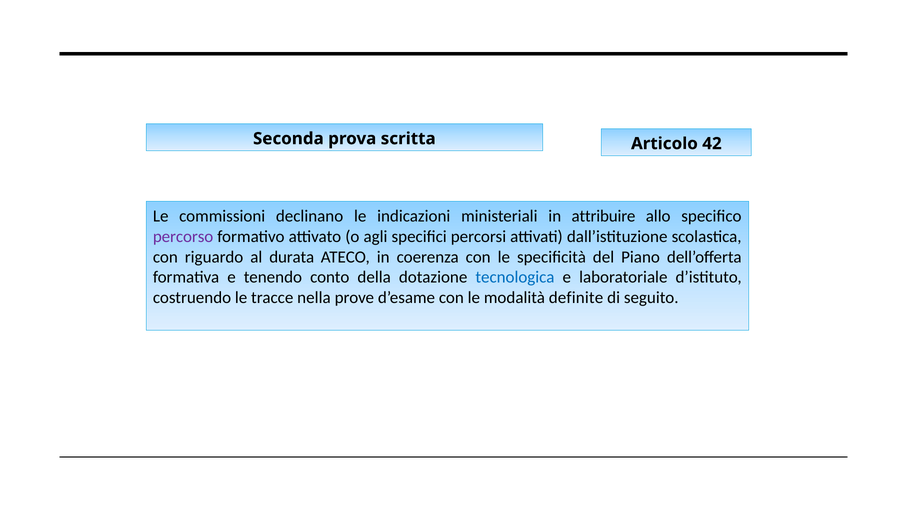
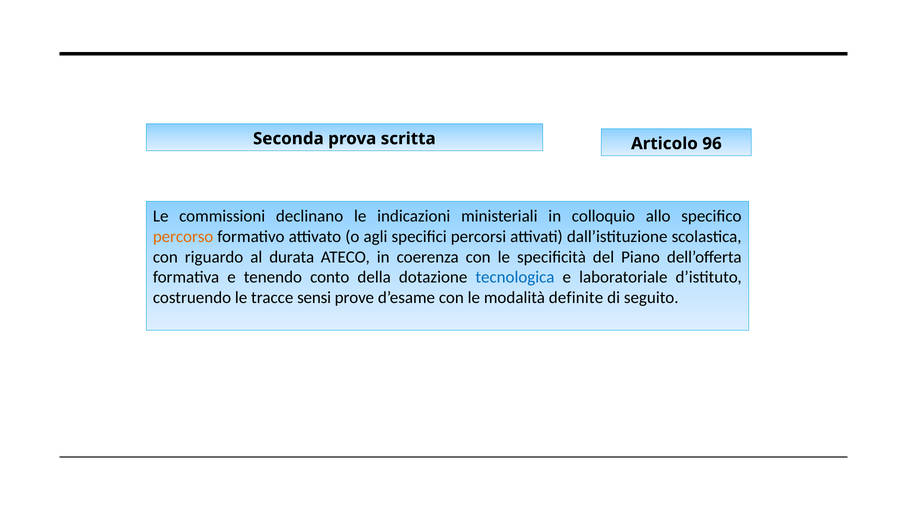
42: 42 -> 96 (712, 144)
attribuire: attribuire -> colloquio (603, 216)
percorso colour: purple -> orange (183, 237)
nella: nella -> sensi (314, 298)
